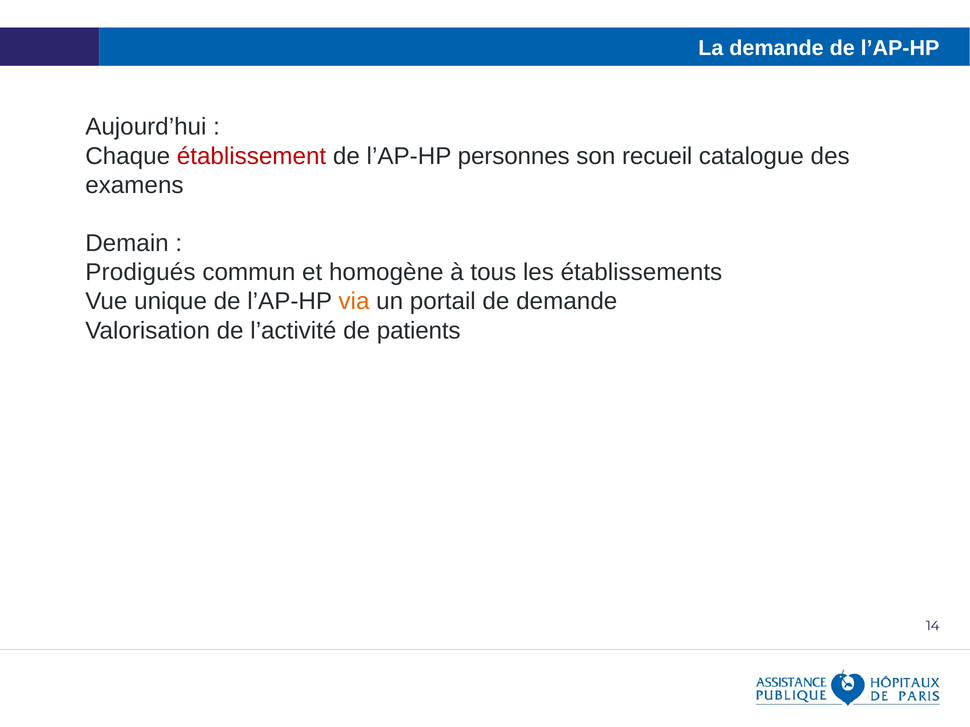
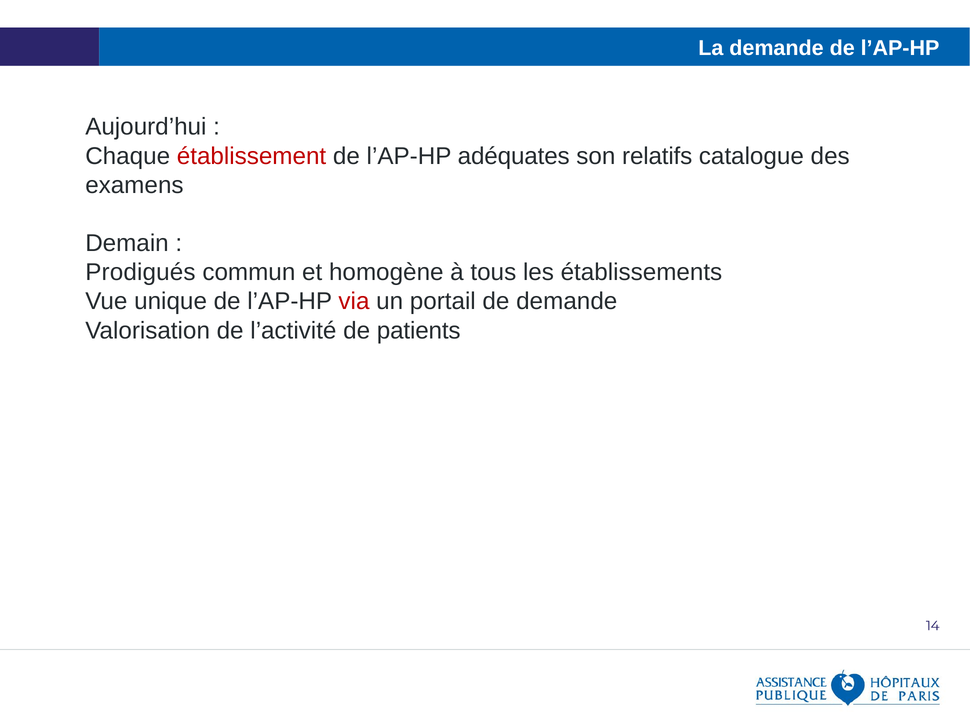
personnes: personnes -> adéquates (514, 156)
recueil: recueil -> relatifs (657, 156)
via colour: orange -> red (354, 302)
